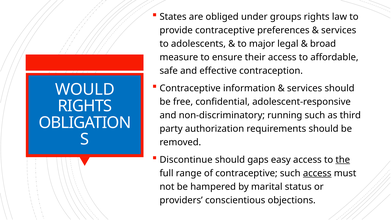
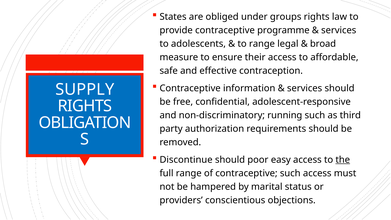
preferences: preferences -> programme (283, 30)
to major: major -> range (262, 44)
WOULD: WOULD -> SUPPLY (85, 89)
gaps: gaps -> poor (258, 160)
access underline: present -> none (317, 173)
